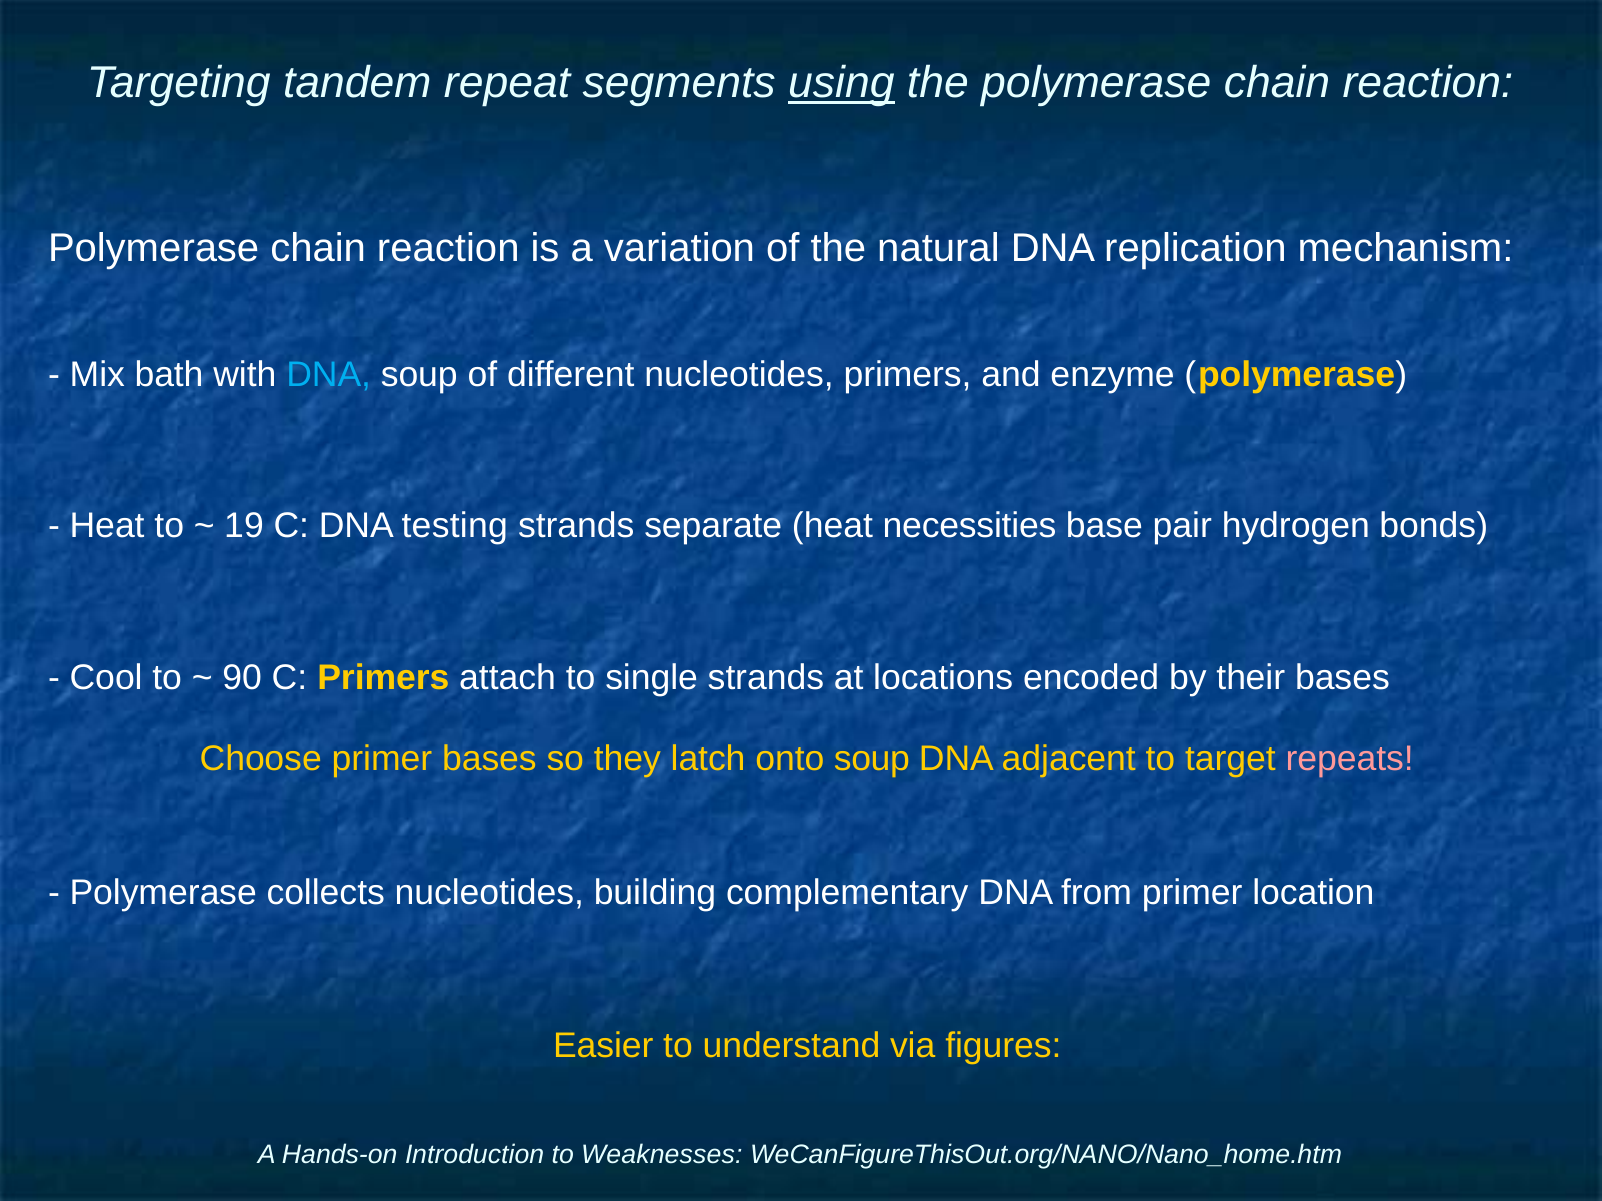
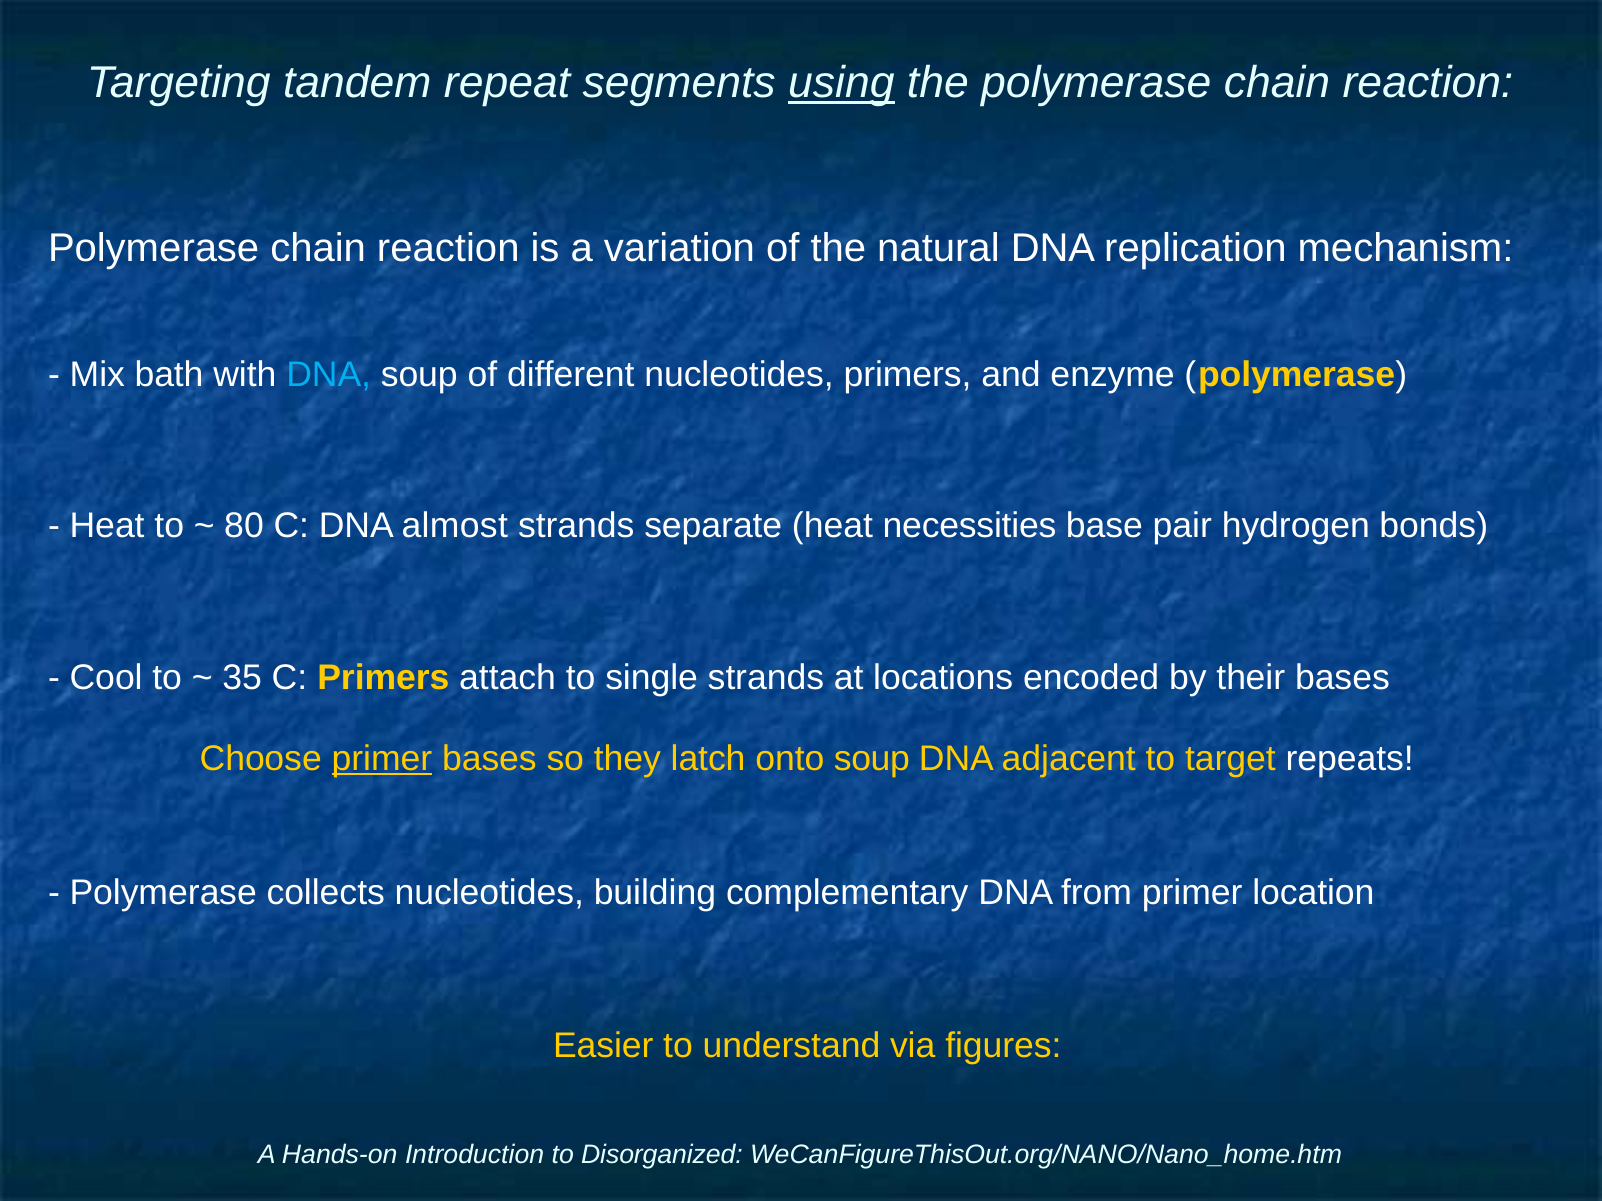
19: 19 -> 80 (244, 526)
testing: testing -> almost (455, 526)
90: 90 -> 35 (242, 678)
primer underline: none -> present (382, 759)
repeats colour: pink -> white (1350, 759)
Weaknesses: Weaknesses -> Disorganized (662, 1155)
